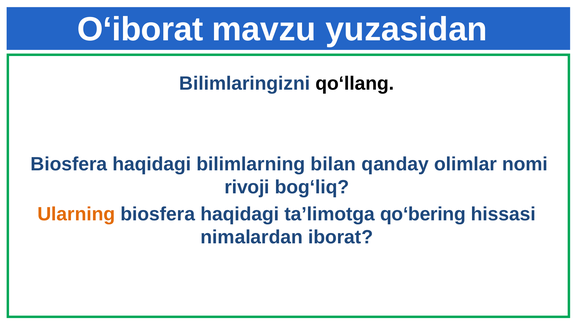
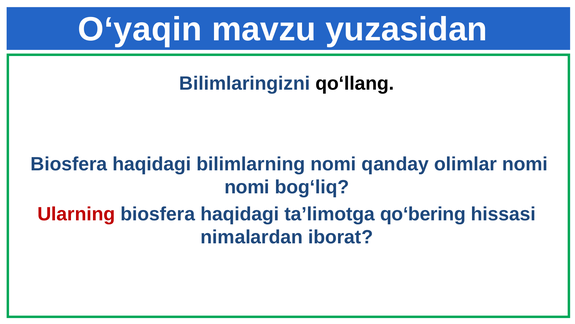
O‘iborat: O‘iborat -> O‘yaqin (140, 29)
bilimlarning bilan: bilan -> nomi (333, 164)
rivoji: rivoji -> nomi (247, 187)
Ularning colour: orange -> red (76, 214)
